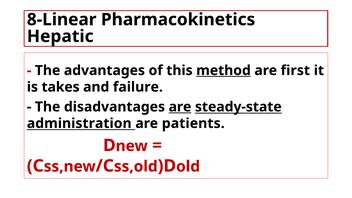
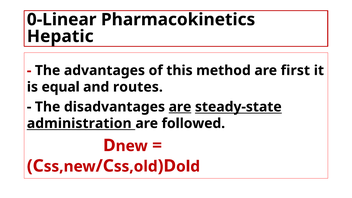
8-Linear: 8-Linear -> 0-Linear (62, 20)
method underline: present -> none (223, 70)
takes: takes -> equal (61, 87)
failure: failure -> routes (138, 87)
patients: patients -> followed (193, 123)
